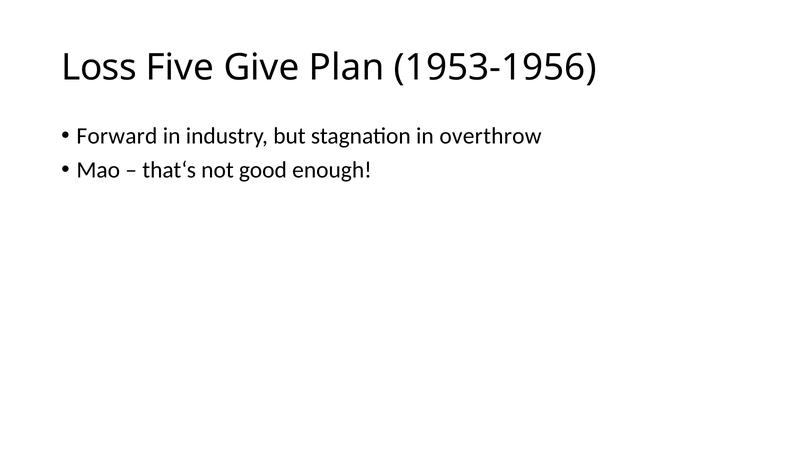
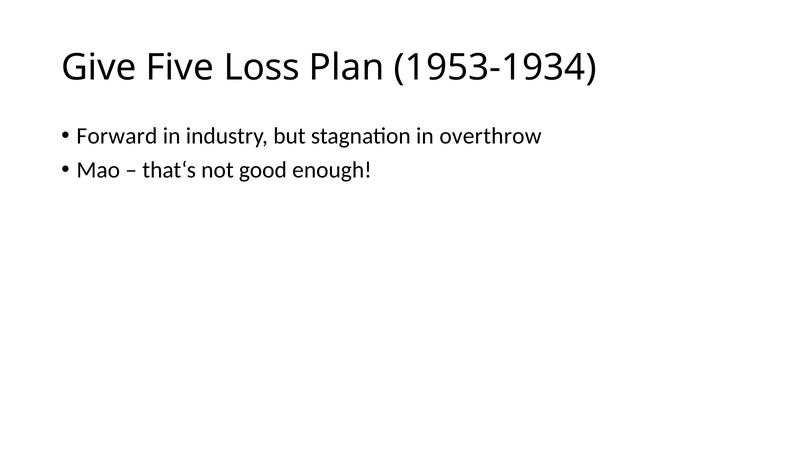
Loss: Loss -> Give (99, 68)
Give: Give -> Loss (262, 68)
1953-1956: 1953-1956 -> 1953-1934 (495, 68)
